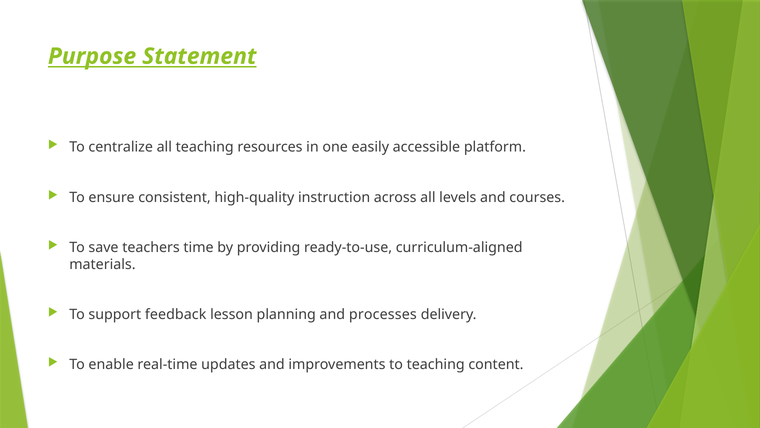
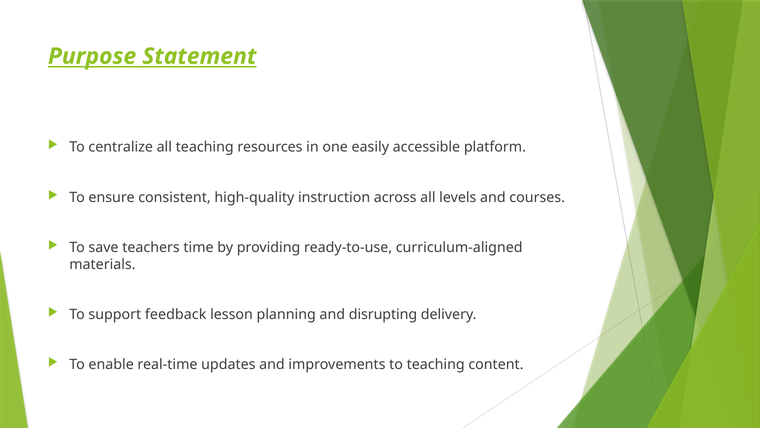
processes: processes -> disrupting (383, 314)
